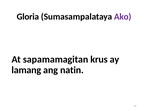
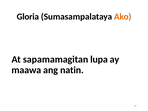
Ako colour: purple -> orange (123, 17)
krus: krus -> lupa (99, 59)
lamang: lamang -> maawa (26, 70)
